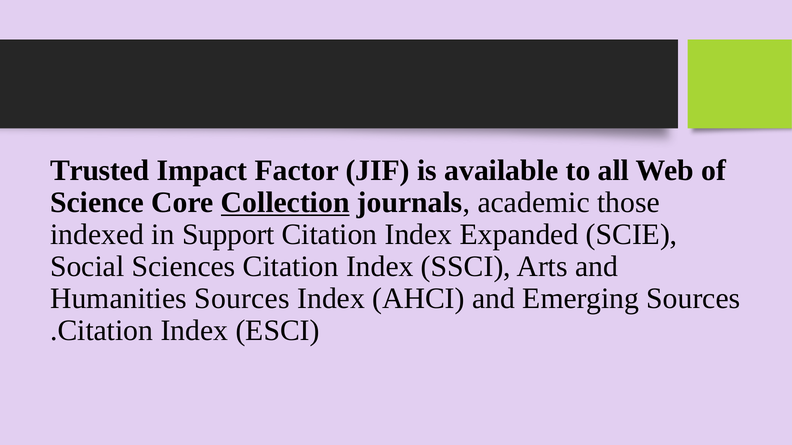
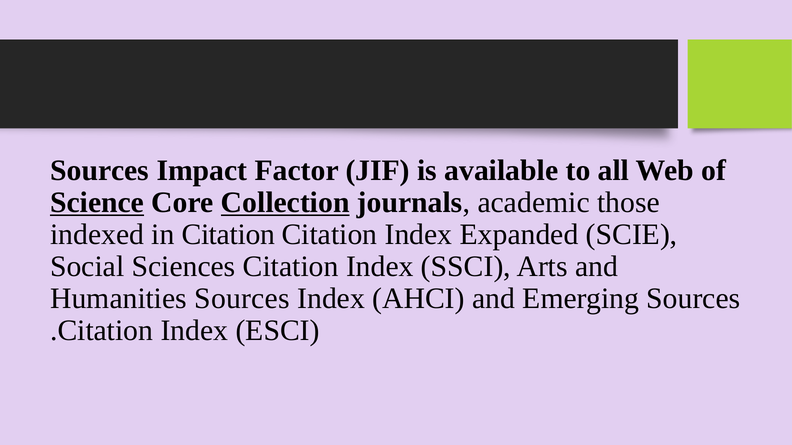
Trusted: Trusted -> Sources (100, 171)
Science underline: none -> present (97, 203)
in Support: Support -> Citation (228, 235)
